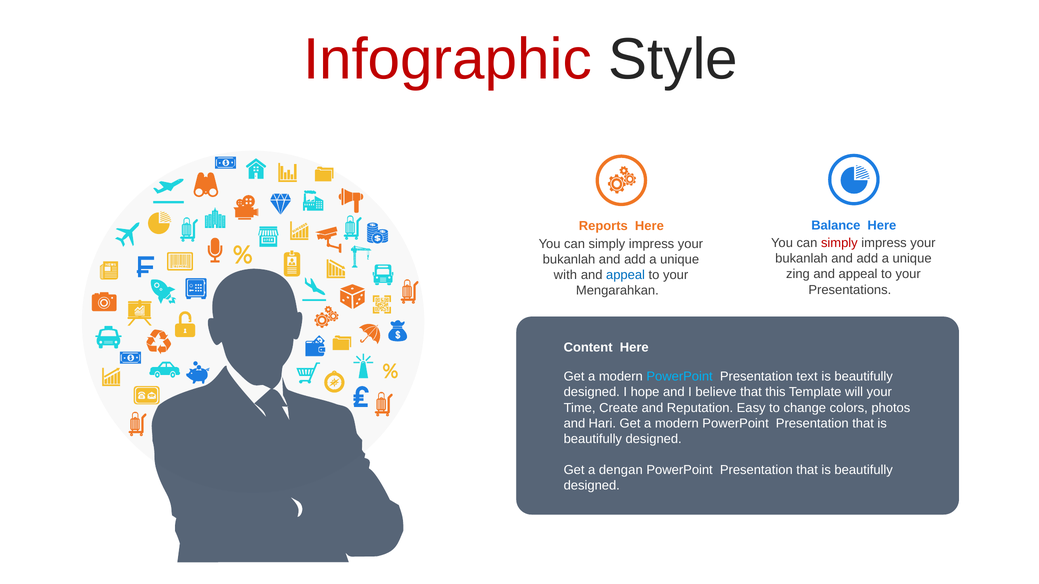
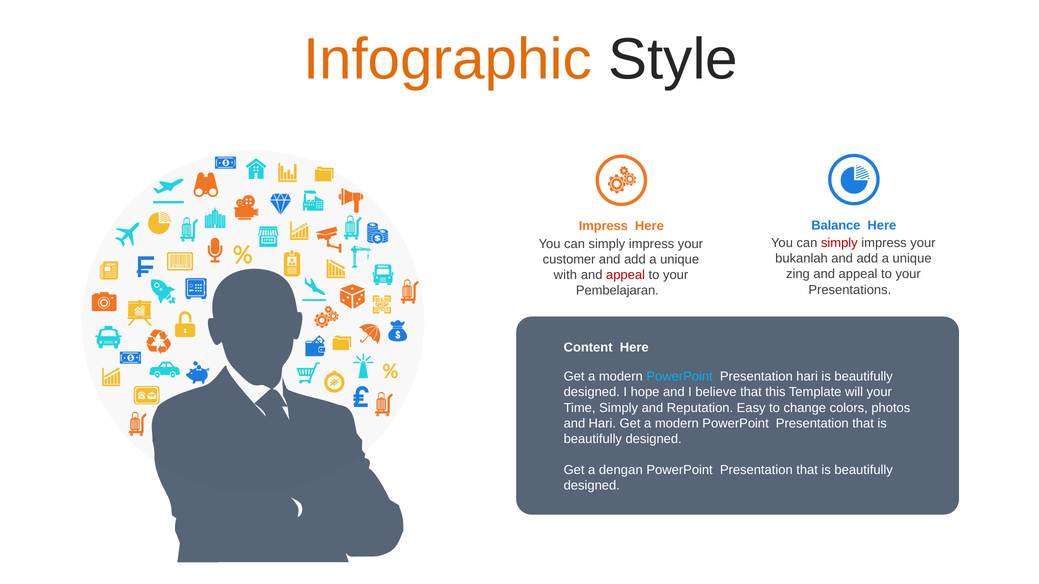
Infographic colour: red -> orange (448, 59)
Reports: Reports -> Impress (603, 226)
bukanlah: bukanlah -> customer (569, 260)
appeal colour: blue -> red (626, 275)
Mengarahkan: Mengarahkan -> Pembelajaran (617, 291)
Presentation text: text -> hari (807, 377)
Time Create: Create -> Simply (619, 408)
